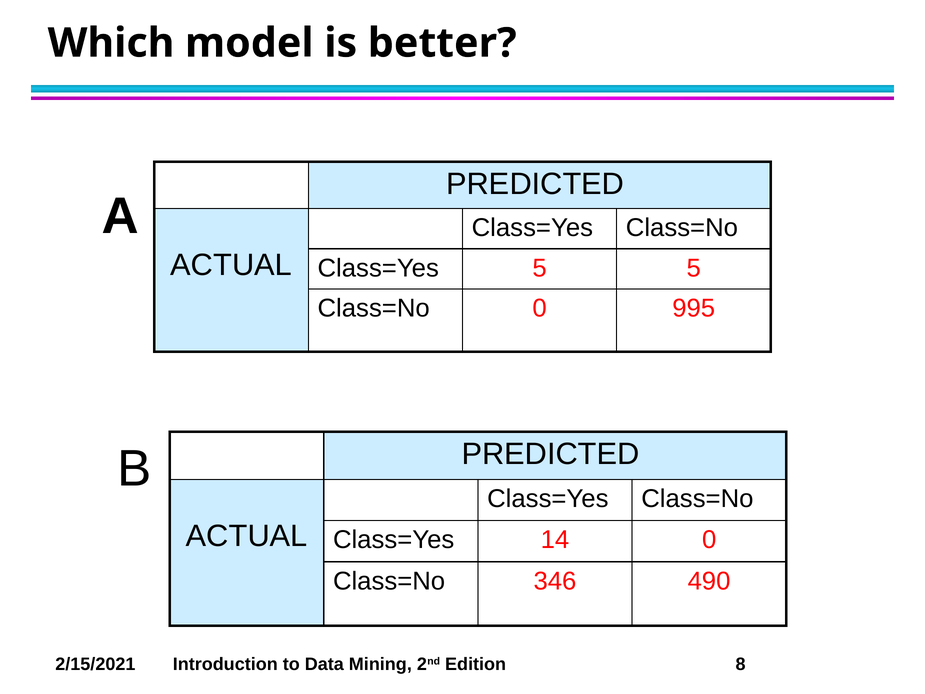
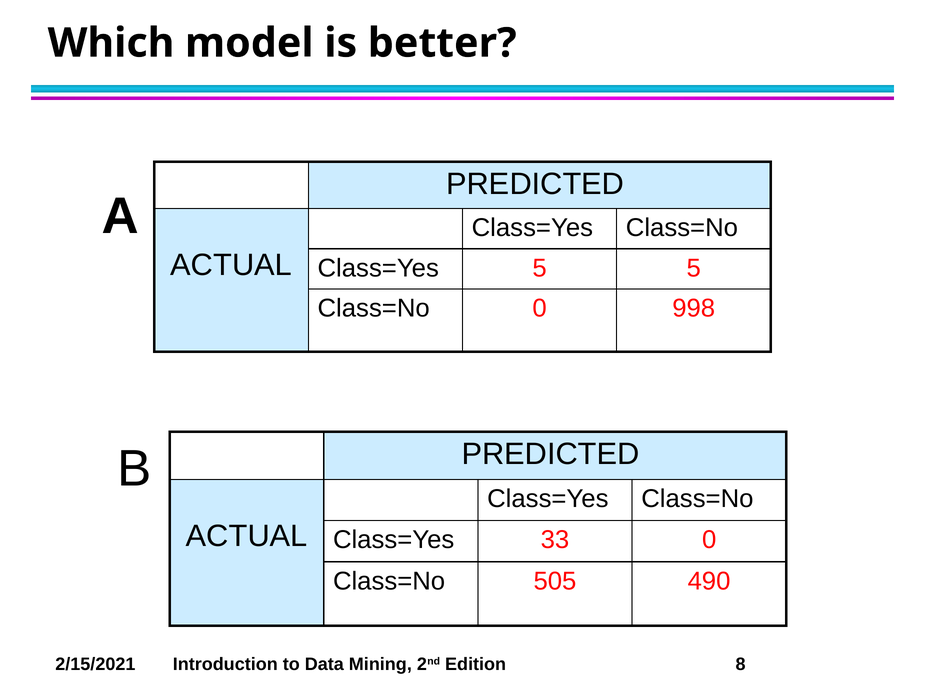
995: 995 -> 998 (694, 308)
14: 14 -> 33 (555, 540)
346: 346 -> 505 (555, 581)
